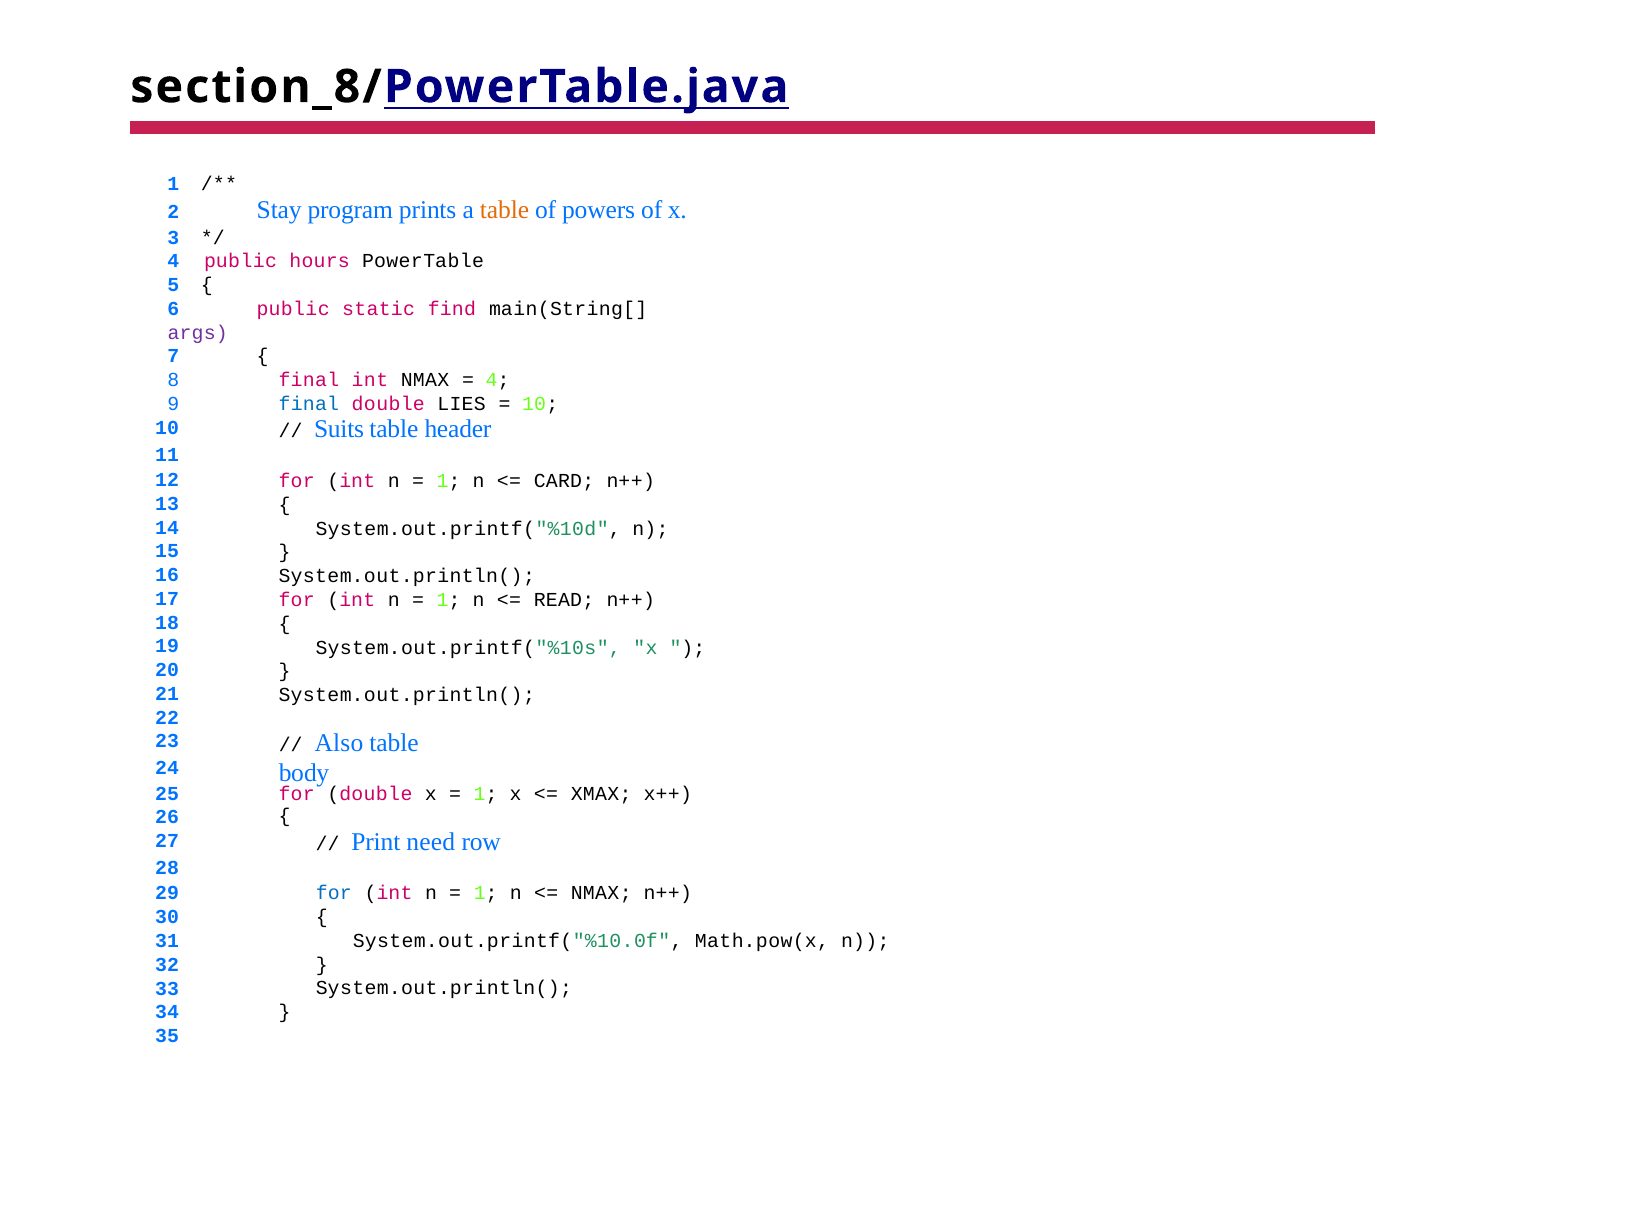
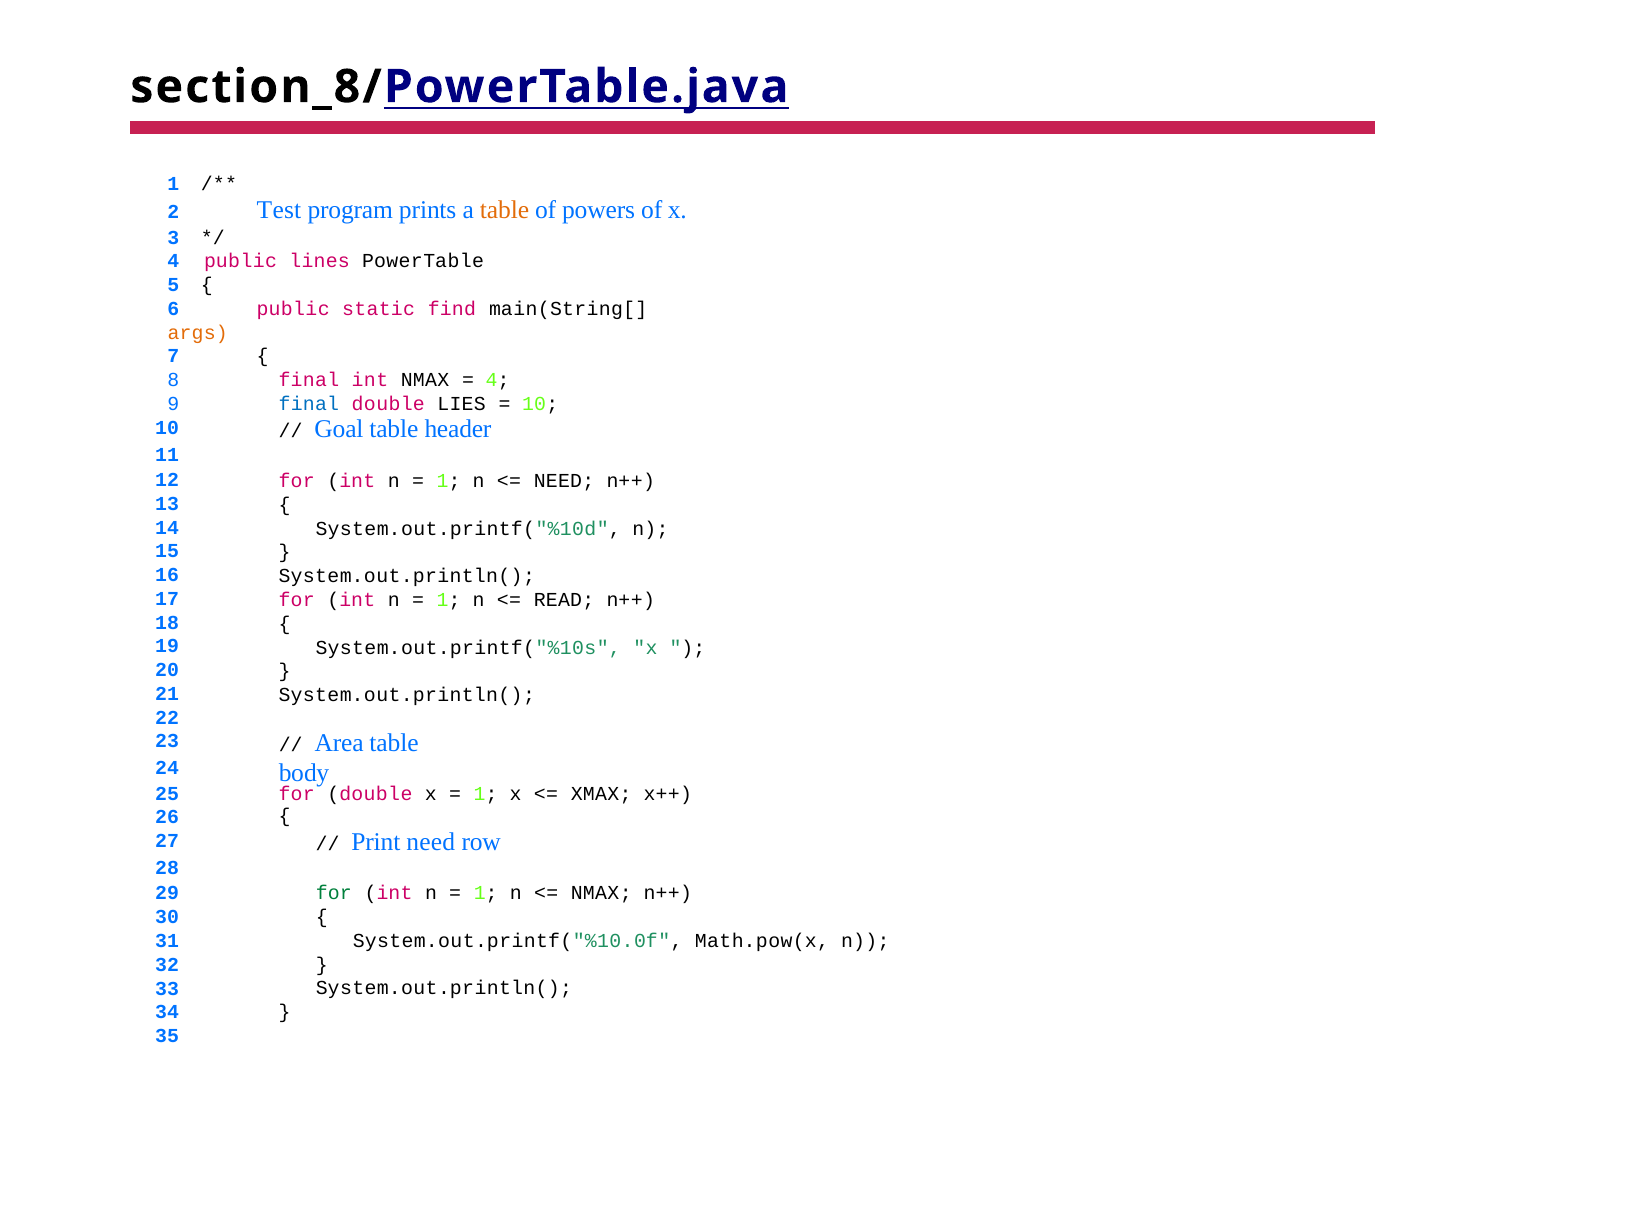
Stay: Stay -> Test (279, 210)
hours: hours -> lines (320, 261)
args colour: purple -> orange (198, 333)
Suits: Suits -> Goal (339, 429)
CARD: CARD -> NEED (564, 481)
Also: Also -> Area (339, 743)
for colour: blue -> green (334, 893)
